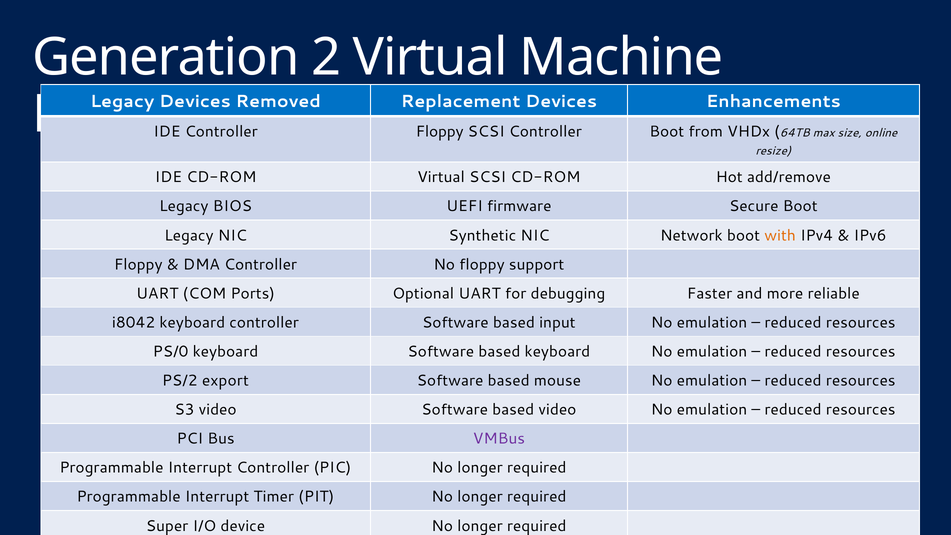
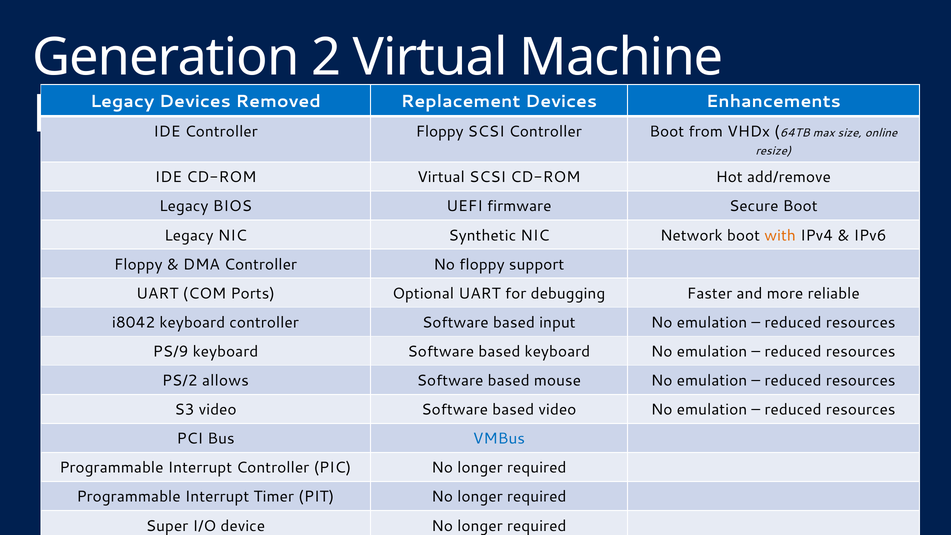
PS/0: PS/0 -> PS/9 (171, 351)
export: export -> allows (225, 381)
VMBus colour: purple -> blue (499, 439)
